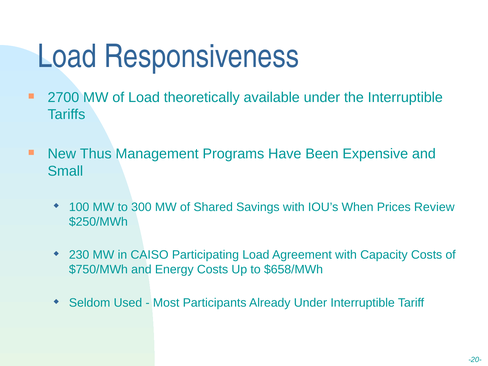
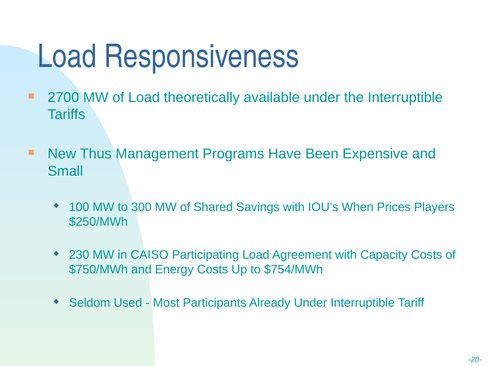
Review: Review -> Players (434, 207)
$658/MWh: $658/MWh -> $754/MWh (294, 270)
